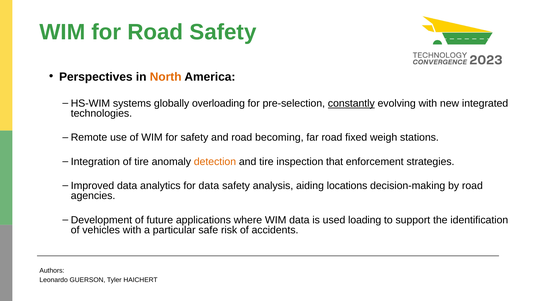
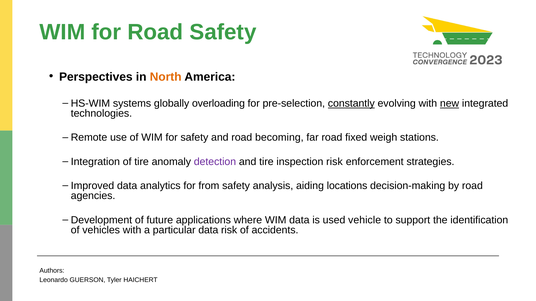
new underline: none -> present (450, 104)
detection colour: orange -> purple (215, 162)
inspection that: that -> risk (335, 162)
for data: data -> from (209, 186)
loading: loading -> vehicle (365, 220)
particular safe: safe -> data (208, 230)
